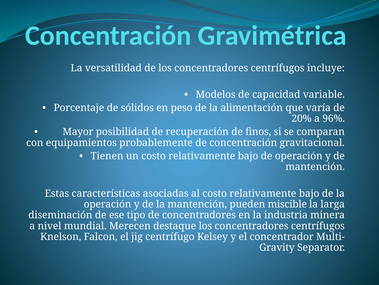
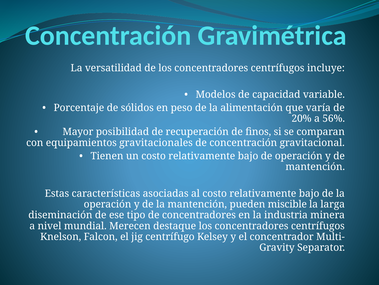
96%: 96% -> 56% (334, 118)
probablemente: probablemente -> gravitacionales (156, 142)
